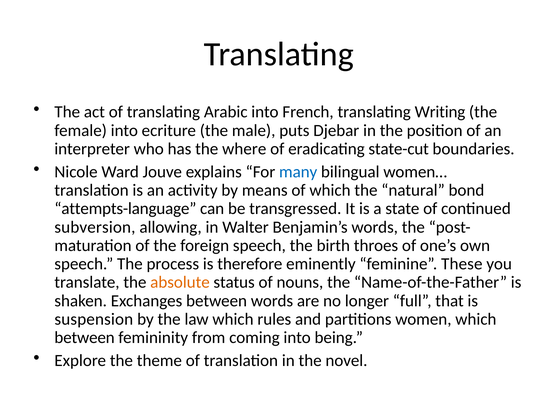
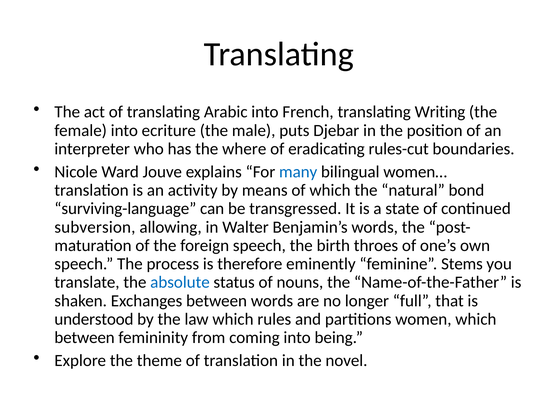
state-cut: state-cut -> rules-cut (399, 149)
attempts-language: attempts-language -> surviving-language (125, 208)
These: These -> Stems (462, 264)
absolute colour: orange -> blue (180, 282)
suspension: suspension -> understood (94, 319)
